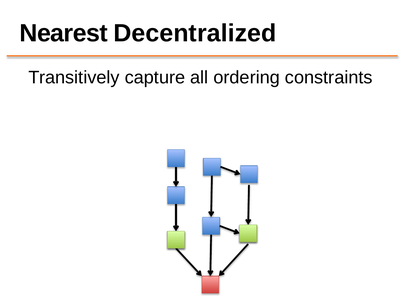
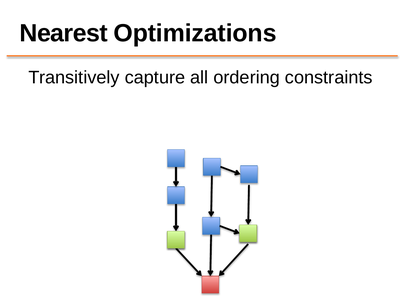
Decentralized: Decentralized -> Optimizations (195, 33)
